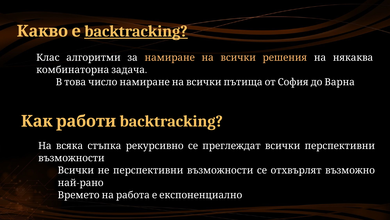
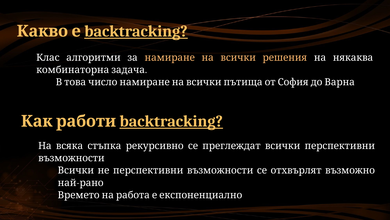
backtracking underline: none -> present (171, 121)
